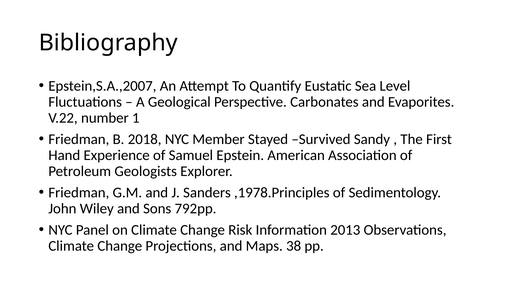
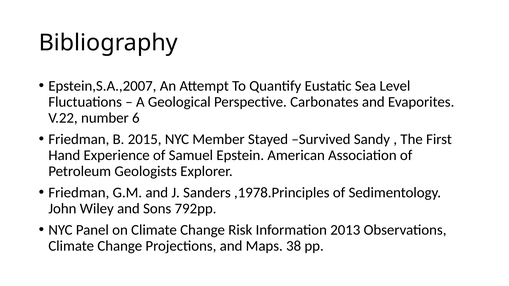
1: 1 -> 6 (136, 118)
2018: 2018 -> 2015 (145, 139)
